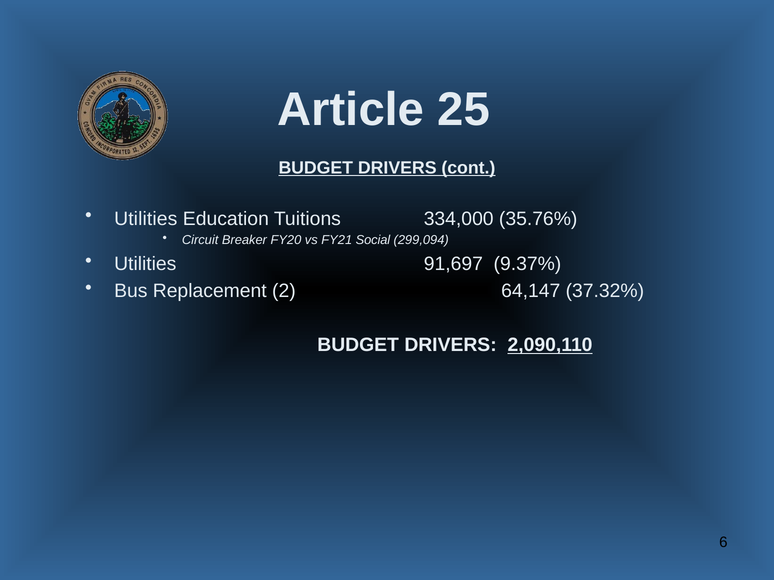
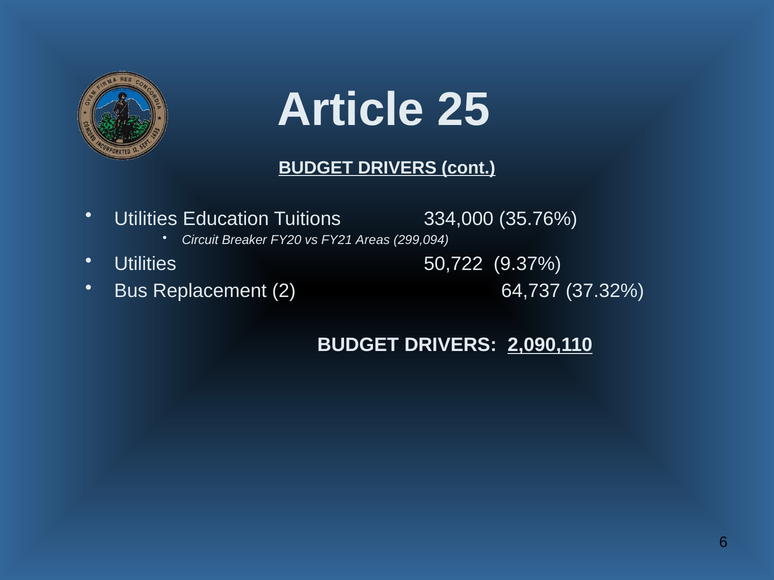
Social: Social -> Areas (373, 240)
91,697: 91,697 -> 50,722 (453, 264)
64,147: 64,147 -> 64,737 (531, 291)
